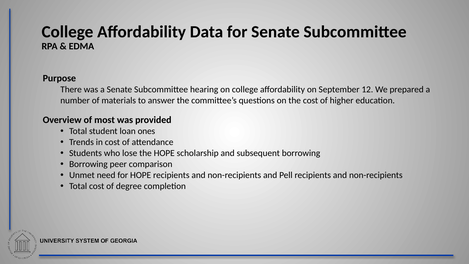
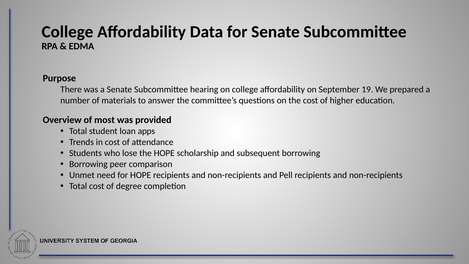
12: 12 -> 19 (367, 89)
ones: ones -> apps (146, 131)
